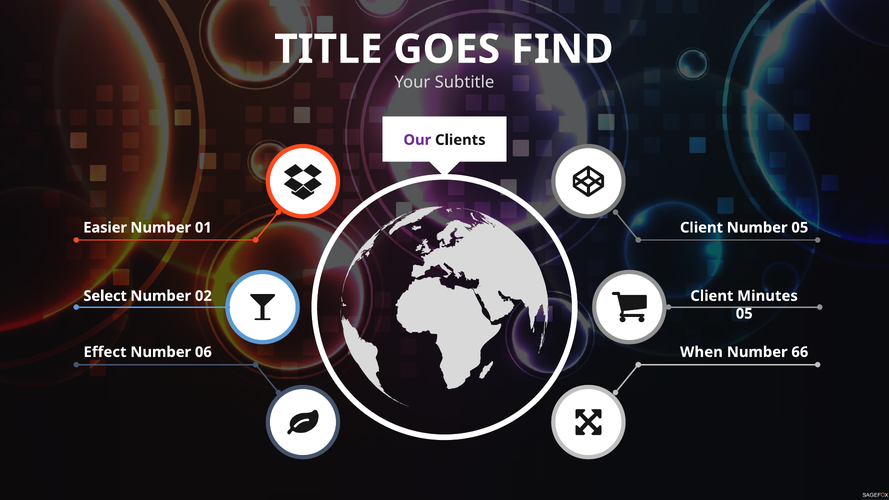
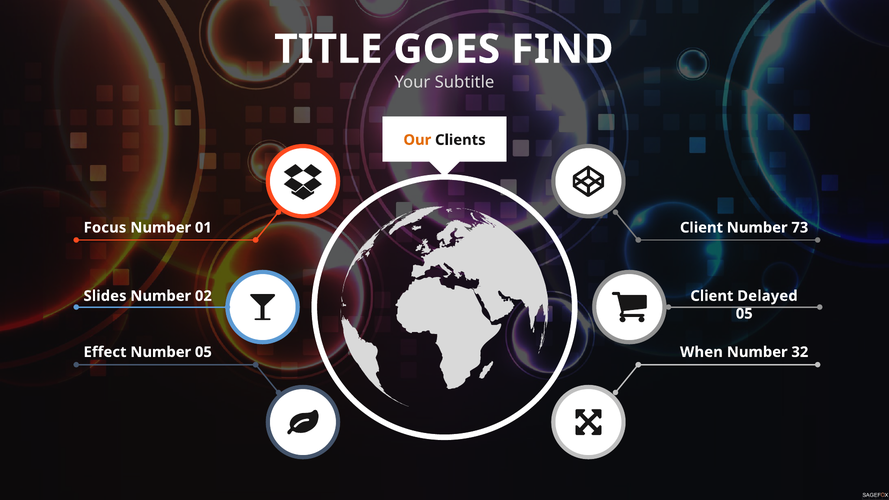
Our colour: purple -> orange (417, 140)
Easier: Easier -> Focus (105, 228)
Number 05: 05 -> 73 (800, 228)
Minutes: Minutes -> Delayed (767, 296)
Select: Select -> Slides (105, 296)
Number 06: 06 -> 05 (203, 352)
66: 66 -> 32 (800, 352)
